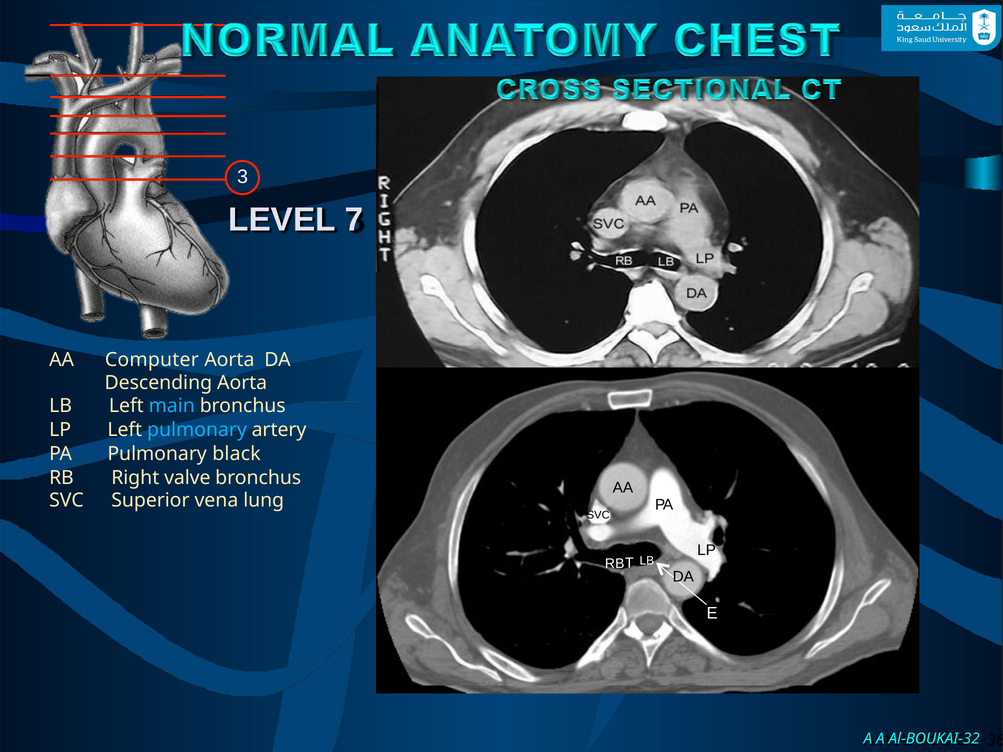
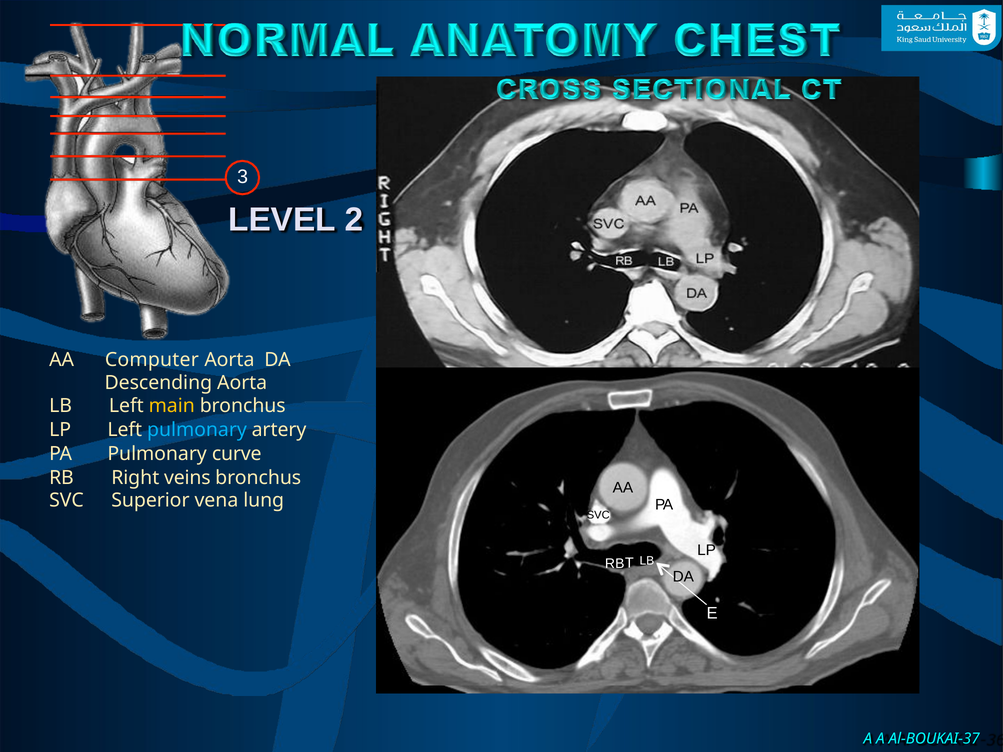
7: 7 -> 2 (354, 220)
main colour: light blue -> yellow (172, 406)
black: black -> curve (237, 454)
valve: valve -> veins (187, 478)
Al-BOUKAI-32: Al-BOUKAI-32 -> Al-BOUKAI-37 (934, 739)
